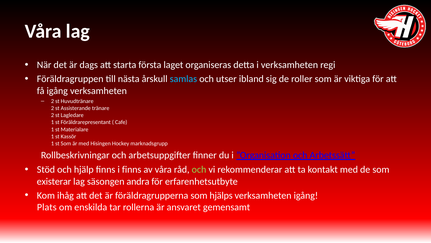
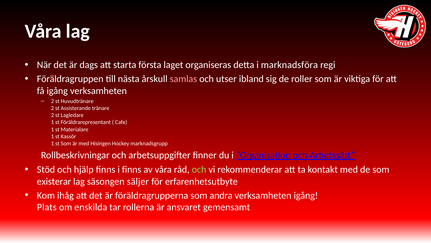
i verksamheten: verksamheten -> marknadsföra (289, 65)
samlas colour: light blue -> pink (183, 79)
andra: andra -> säljer (138, 181)
hjälps: hjälps -> andra (221, 195)
